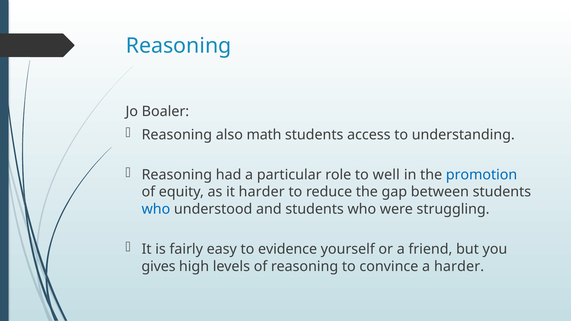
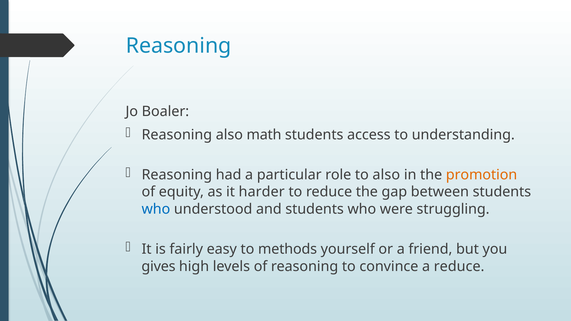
to well: well -> also (386, 175)
promotion colour: blue -> orange (482, 175)
evidence: evidence -> methods (288, 249)
a harder: harder -> reduce (459, 267)
